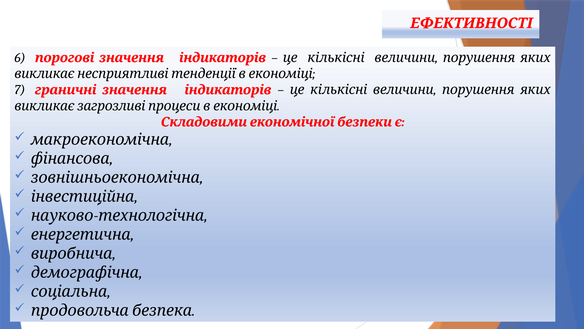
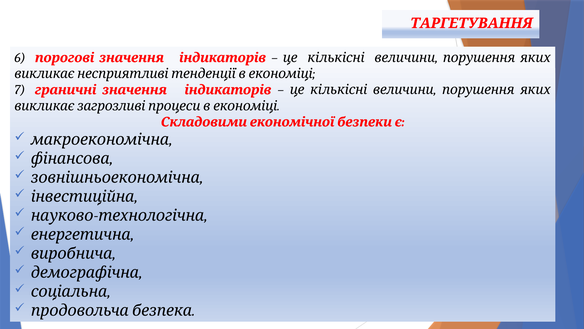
ЕФЕКТИВНОСТІ: ЕФЕКТИВНОСТІ -> ТАРГЕТУВАННЯ (472, 23)
